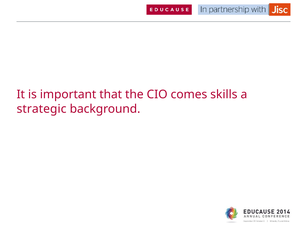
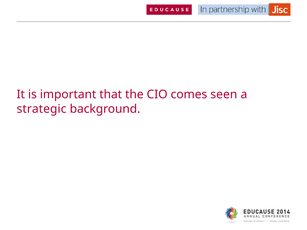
skills: skills -> seen (224, 95)
